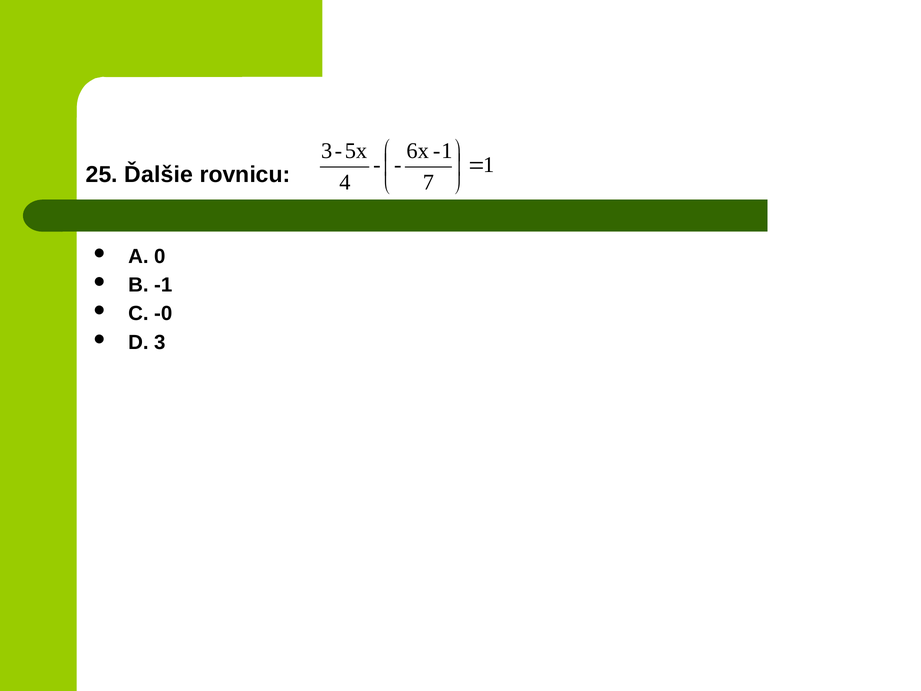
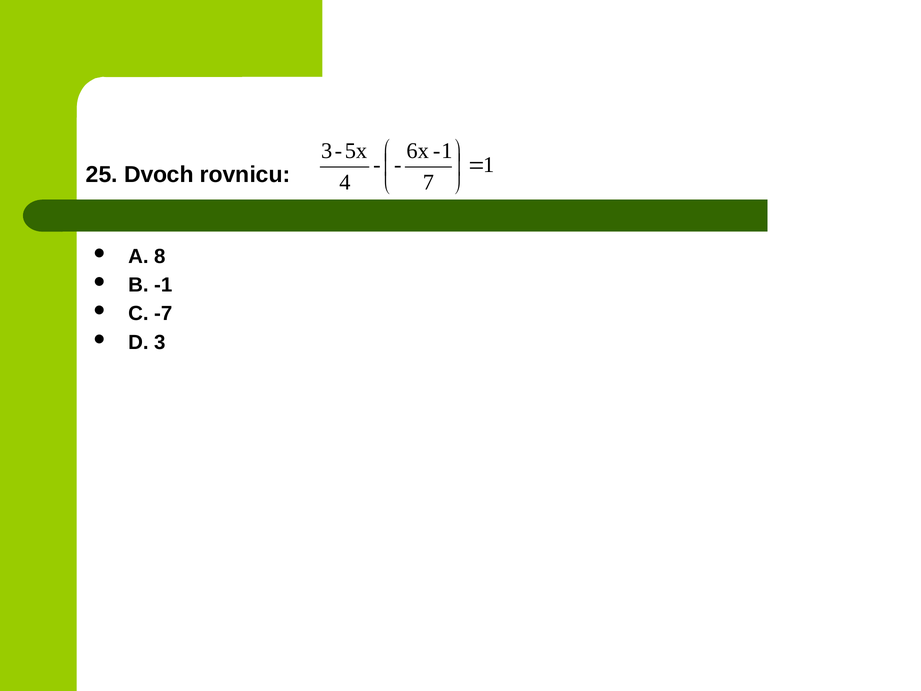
Ďalšie: Ďalšie -> Dvoch (159, 175)
0: 0 -> 8 (160, 256)
-0: -0 -> -7 (163, 314)
